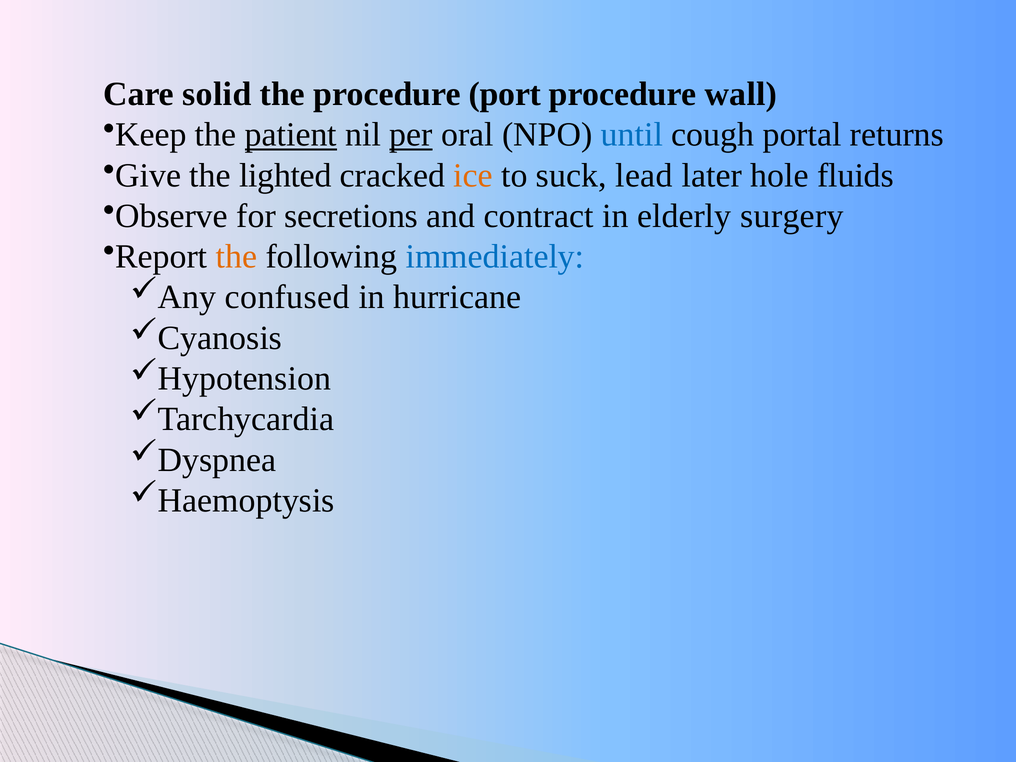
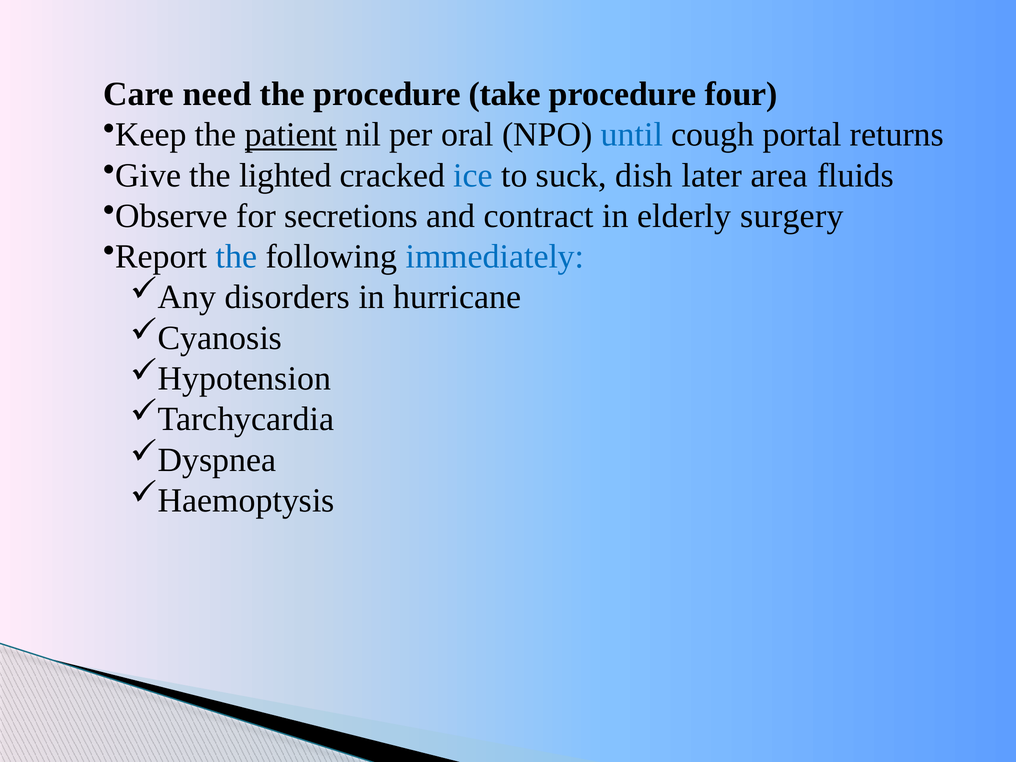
solid: solid -> need (217, 94)
port: port -> take (505, 94)
wall: wall -> four (741, 94)
per underline: present -> none (411, 135)
ice colour: orange -> blue (473, 175)
lead: lead -> dish (644, 175)
hole: hole -> area (779, 175)
the colour: orange -> blue (236, 257)
confused: confused -> disorders (287, 297)
